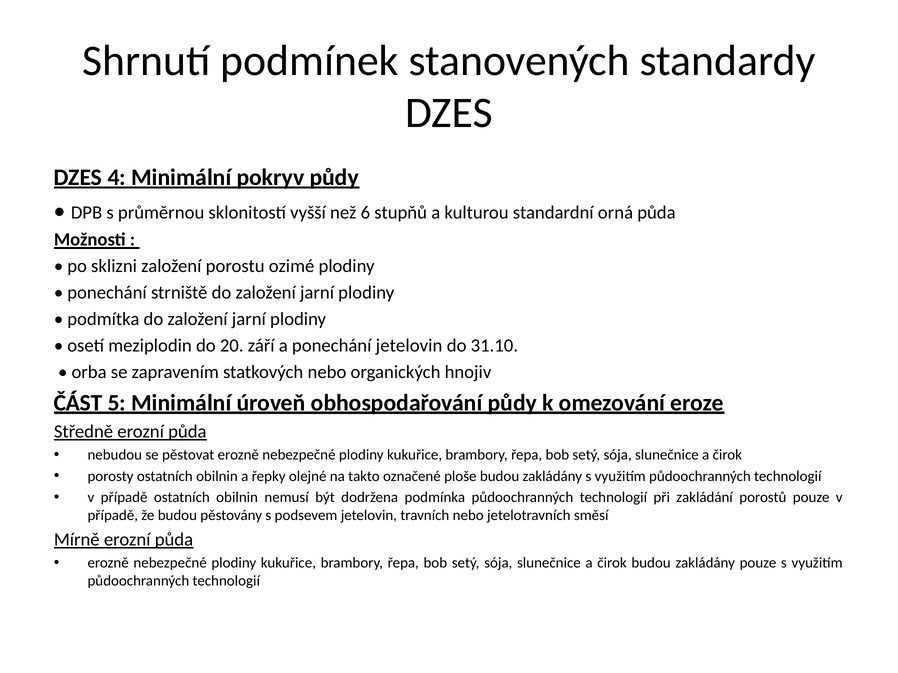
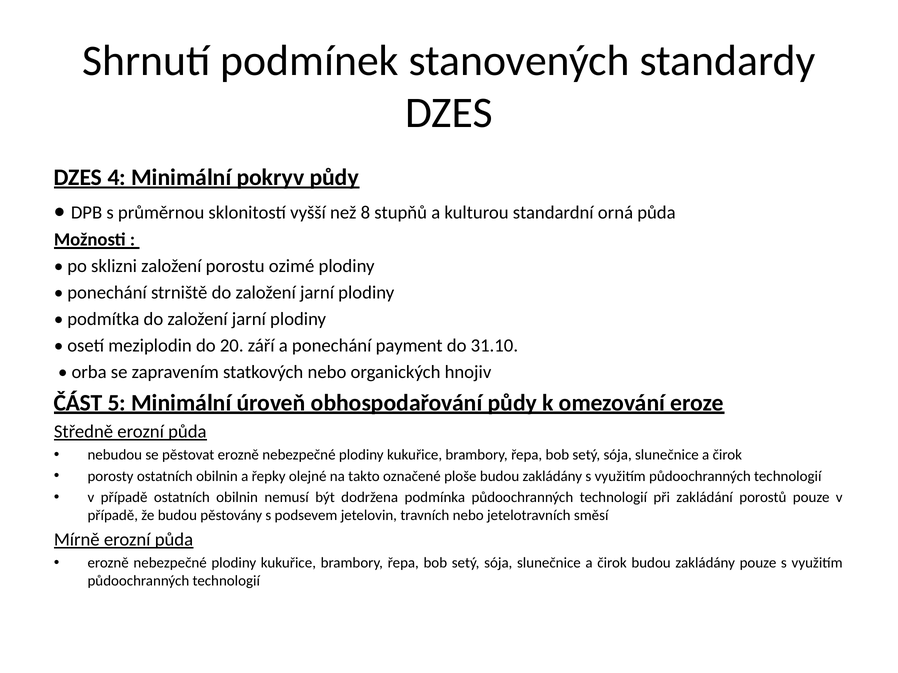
6: 6 -> 8 (365, 213)
ponechání jetelovin: jetelovin -> payment (409, 346)
